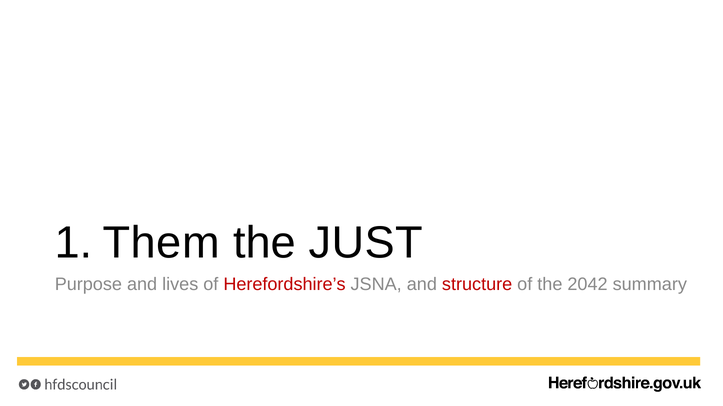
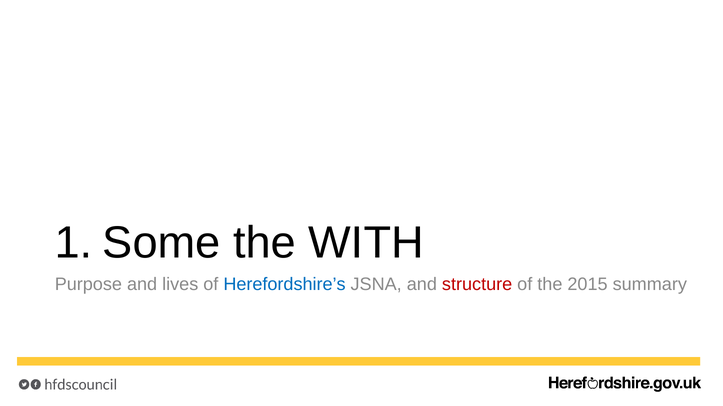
Them: Them -> Some (162, 243)
JUST: JUST -> WITH (366, 243)
Herefordshire’s colour: red -> blue (285, 285)
2042: 2042 -> 2015 (588, 285)
